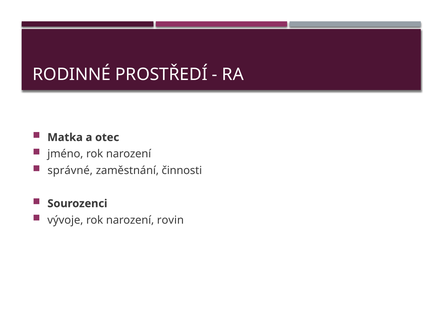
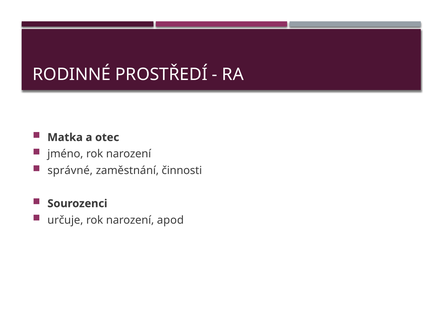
vývoje: vývoje -> určuje (65, 220)
rovin: rovin -> apod (170, 220)
